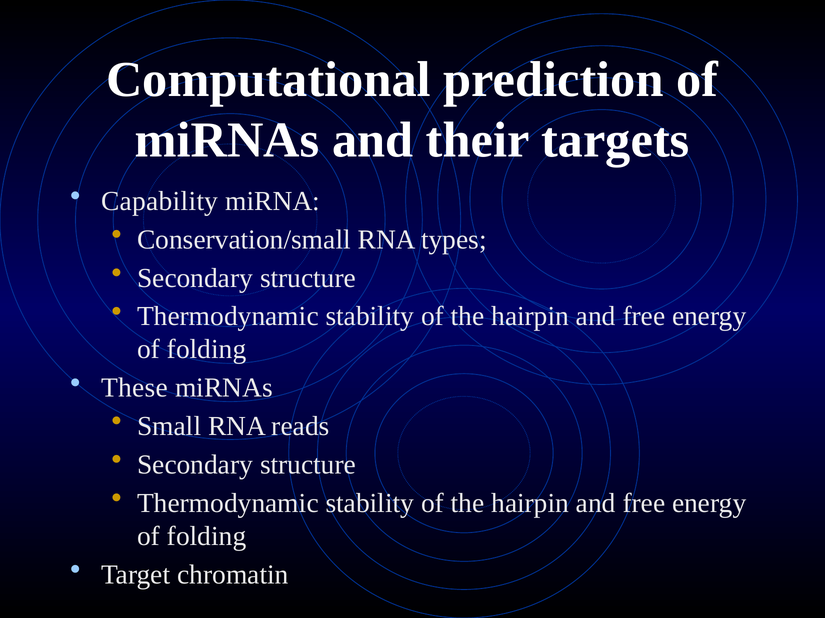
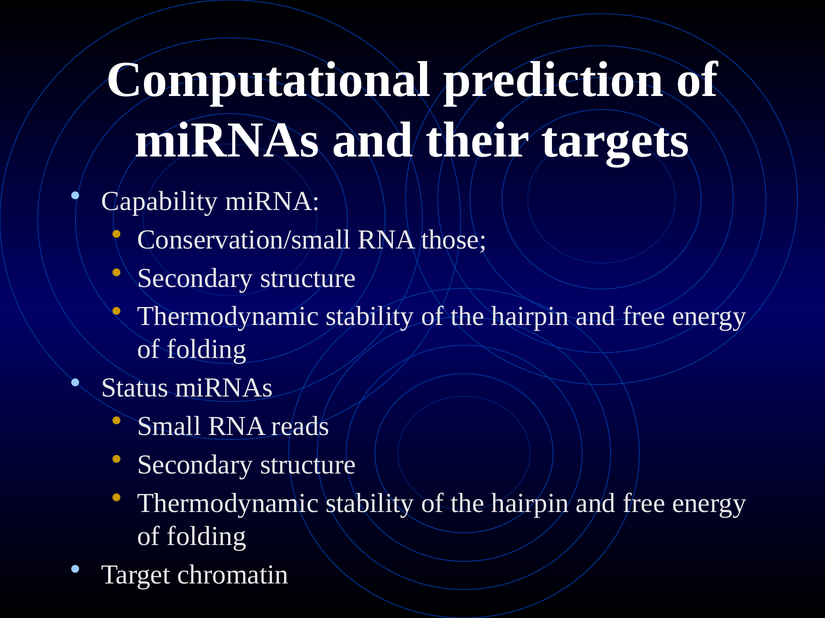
types: types -> those (454, 240)
These: These -> Status (135, 388)
